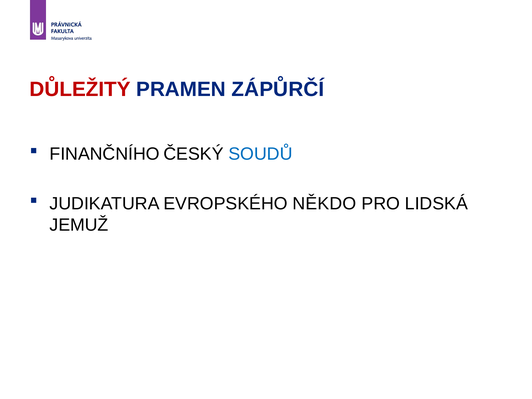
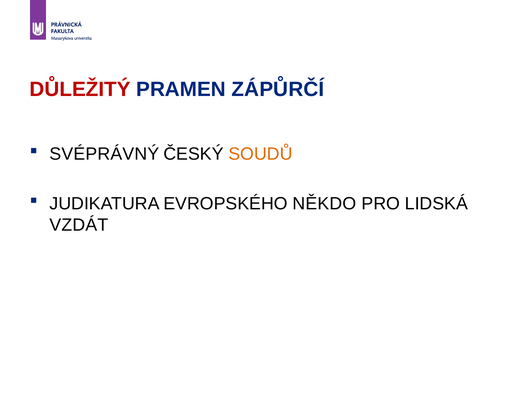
FINANČNÍHO: FINANČNÍHO -> SVÉPRÁVNÝ (104, 154)
SOUDŮ colour: blue -> orange (261, 154)
JEMUŽ: JEMUŽ -> VZDÁT (79, 225)
